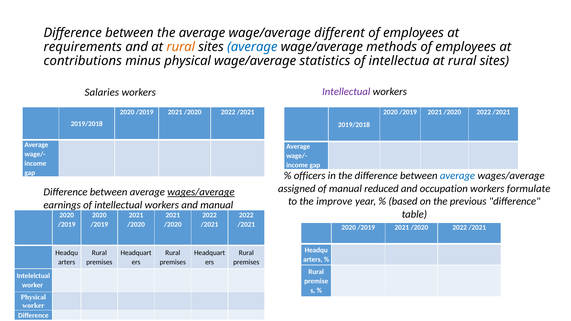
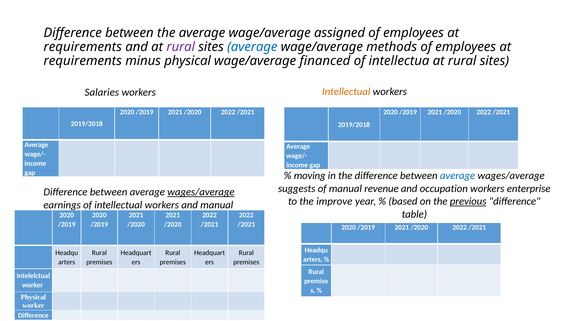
different: different -> assigned (340, 33)
rural colour: orange -> purple (181, 47)
contributions: contributions -> requirements (83, 61)
statistics: statistics -> financed (325, 61)
Intellectual colour: purple -> orange (346, 92)
officers: officers -> moving (310, 176)
assigned: assigned -> suggests (297, 189)
reduced: reduced -> revenue (381, 189)
formulate: formulate -> enterprise (529, 189)
previous underline: none -> present (468, 201)
